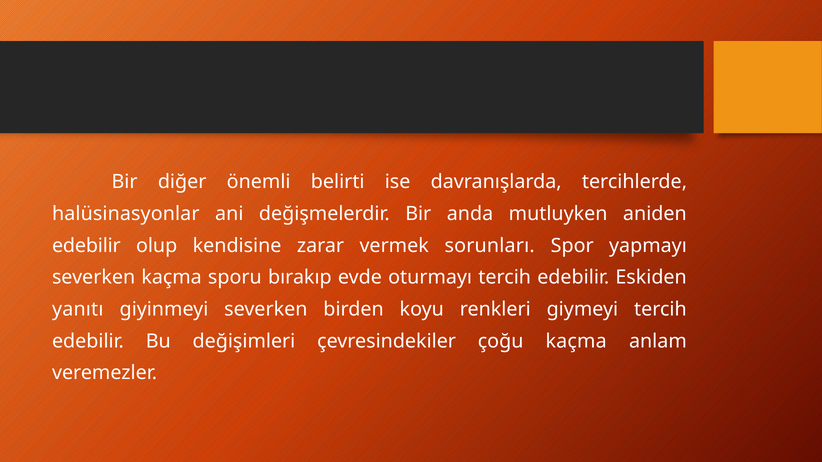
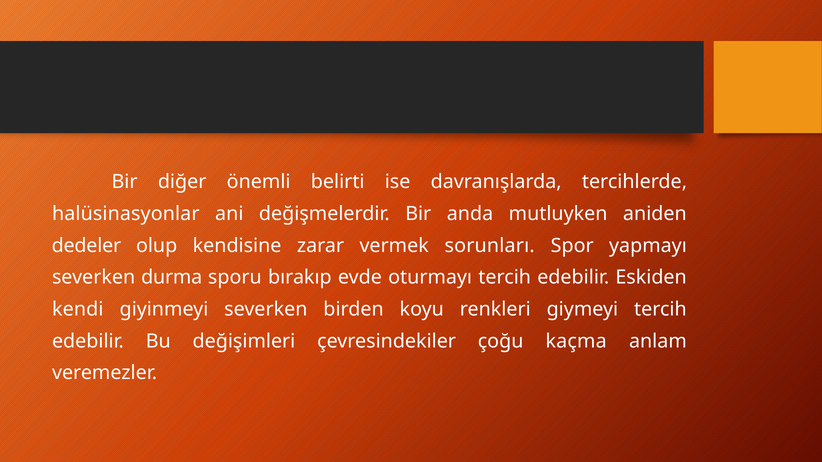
edebilir: edebilir -> dedeler (86, 246)
severken kaçma: kaçma -> durma (172, 278)
yanıtı: yanıtı -> kendi (78, 310)
